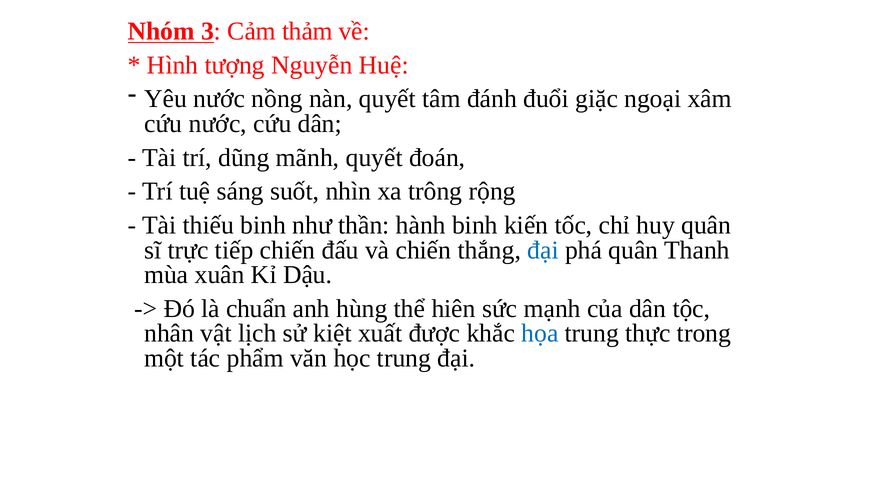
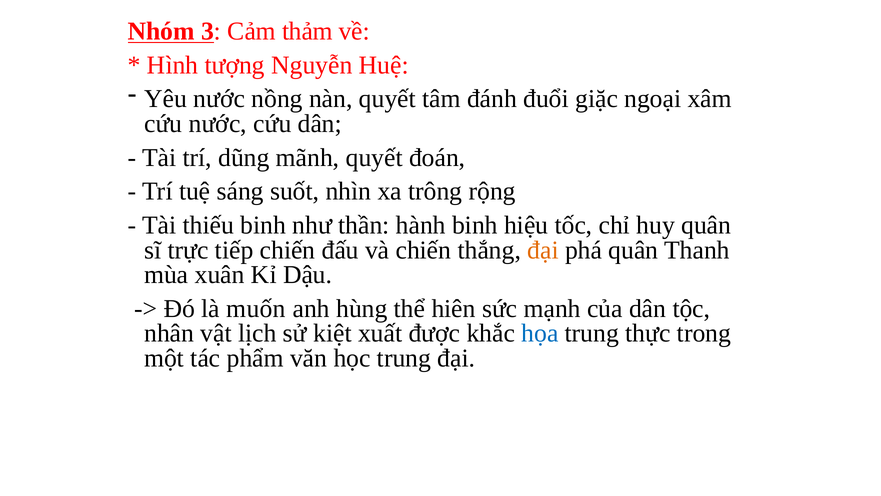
kiến: kiến -> hiệu (526, 225)
đại colour: blue -> orange (543, 250)
chuẩn: chuẩn -> muốn (256, 308)
